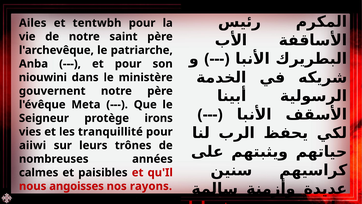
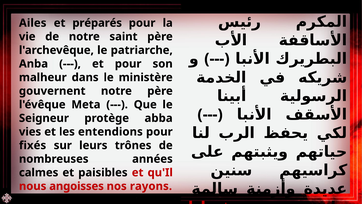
tentwbh: tentwbh -> préparés (97, 23)
niouwini: niouwini -> malheur (43, 77)
irons: irons -> abba (159, 118)
tranquillité: tranquillité -> entendions (110, 132)
aiiwi: aiiwi -> fixés (33, 145)
